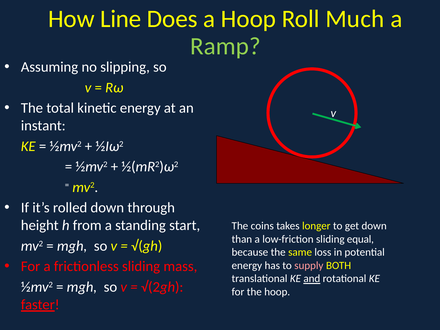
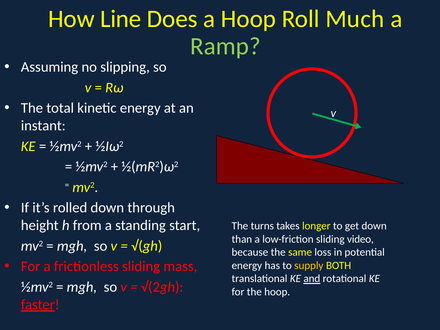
coins: coins -> turns (262, 226)
equal: equal -> video (360, 239)
supply colour: pink -> yellow (309, 265)
